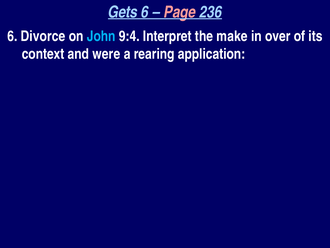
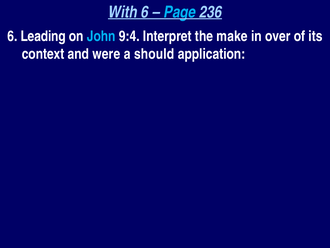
Gets: Gets -> With (123, 12)
Page colour: pink -> light blue (180, 12)
Divorce: Divorce -> Leading (43, 36)
rearing: rearing -> should (154, 54)
